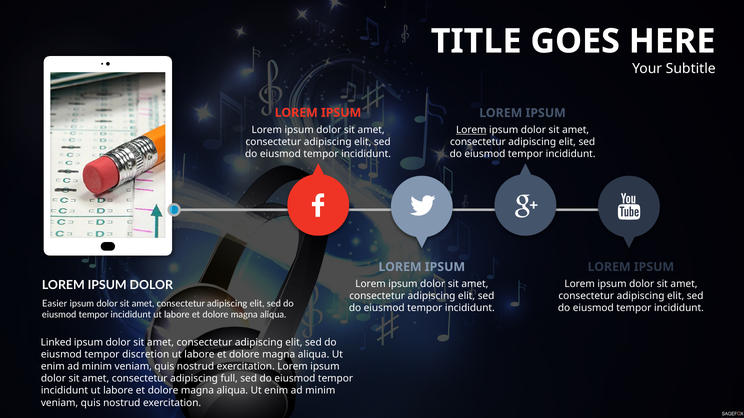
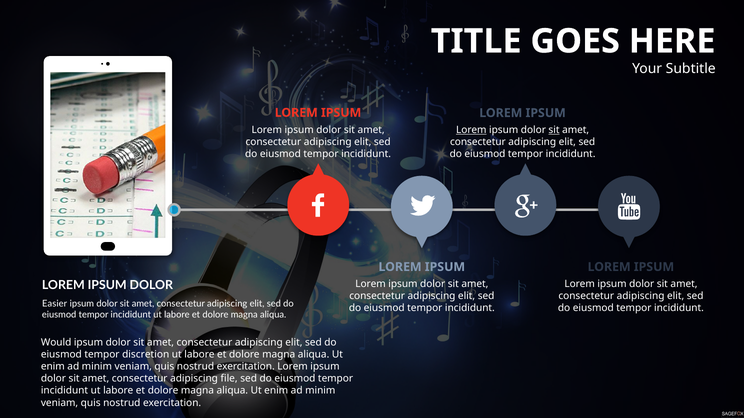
sit underline: none -> present (554, 130)
Linked: Linked -> Would (56, 343)
full: full -> file (229, 379)
